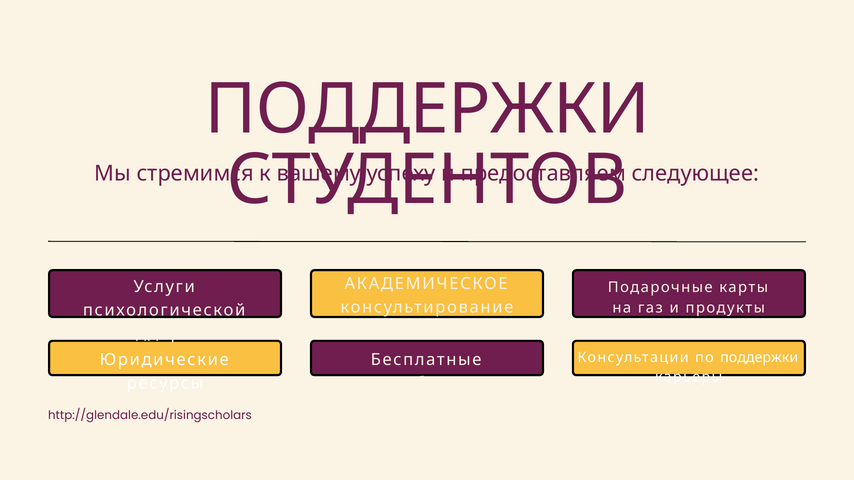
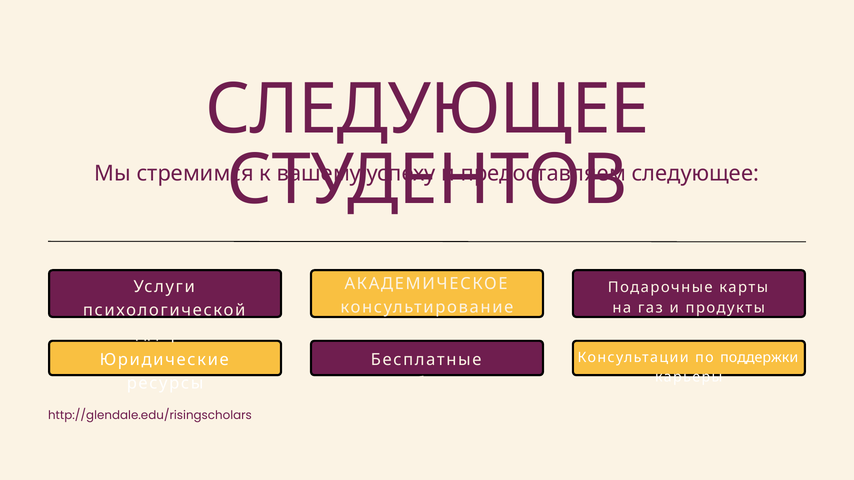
ПОДДЕРЖКИ: ПОДДЕРЖКИ -> СЛЕДУЮЩЕЕ (427, 110)
